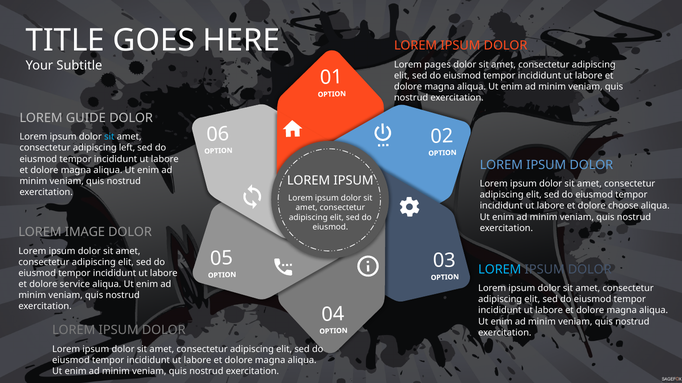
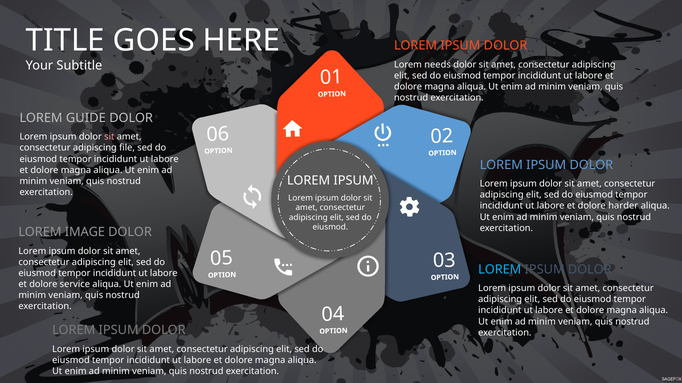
pages: pages -> needs (438, 65)
sit colour: light blue -> pink (109, 137)
left: left -> file (127, 148)
choose: choose -> harder (623, 206)
